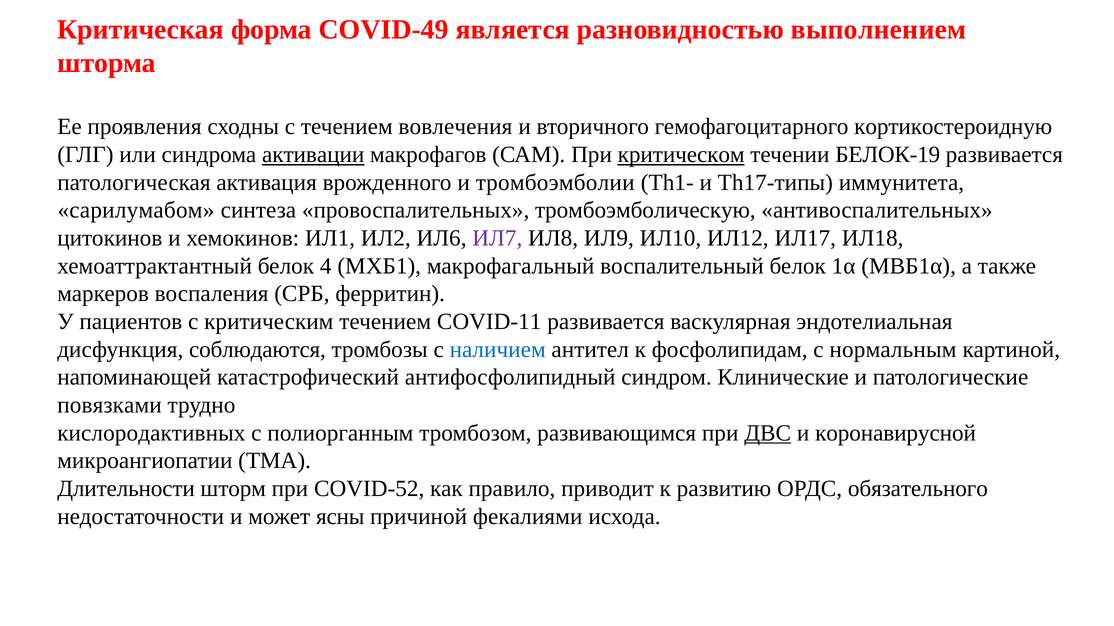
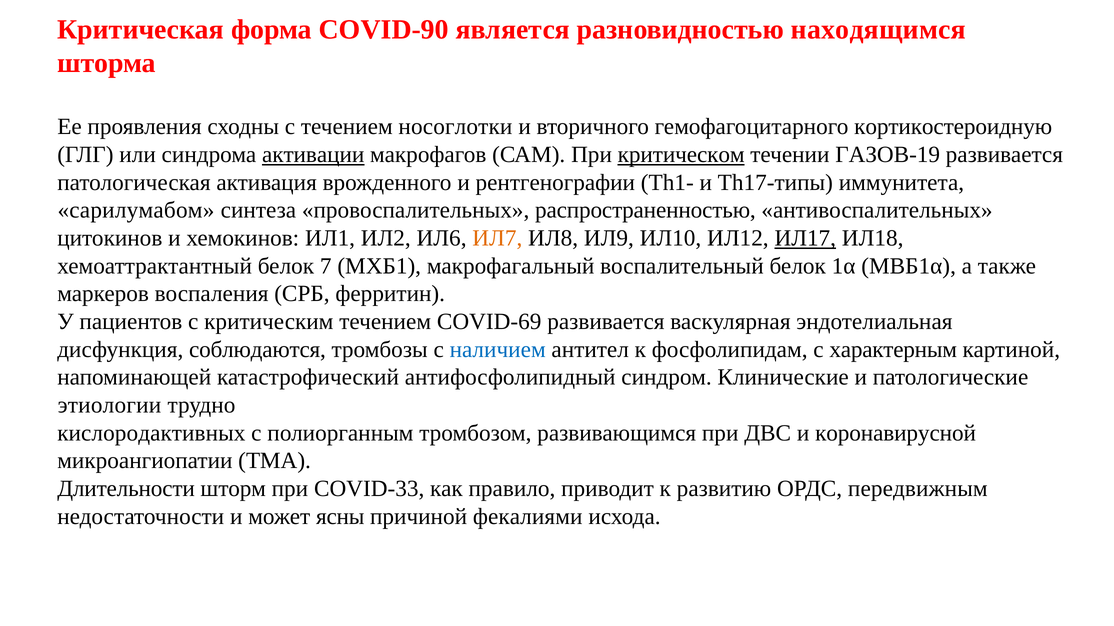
COVID-49: COVID-49 -> COVID-90 (384, 30)
выполнением: выполнением -> находящимся (878, 30)
вовлечения: вовлечения -> носоглотки (455, 127)
БЕЛОК-19: БЕЛОК-19 -> ГАЗОВ-19 (888, 155)
тромбоэмболии: тромбоэмболии -> рентгенографии (555, 183)
тромбоэмболическую: тромбоэмболическую -> распространенностью (645, 211)
ИЛ7 colour: purple -> orange (497, 238)
ИЛ17 underline: none -> present (805, 238)
4: 4 -> 7 (326, 266)
COVID-11: COVID-11 -> COVID-69 (489, 322)
нормальным: нормальным -> характерным (893, 350)
повязками: повязками -> этиологии (109, 406)
ДВС underline: present -> none (768, 433)
COVID-52: COVID-52 -> COVID-33 (369, 489)
обязательного: обязательного -> передвижным (918, 489)
